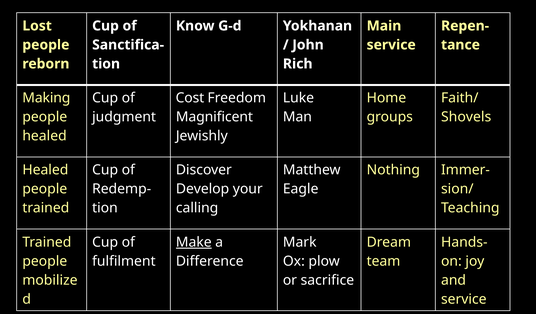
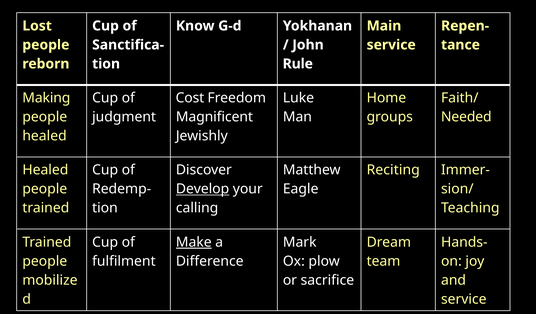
Rich: Rich -> Rule (298, 64)
Shovels: Shovels -> Needed (466, 117)
Nothing: Nothing -> Reciting (393, 170)
Develop underline: none -> present (203, 189)
